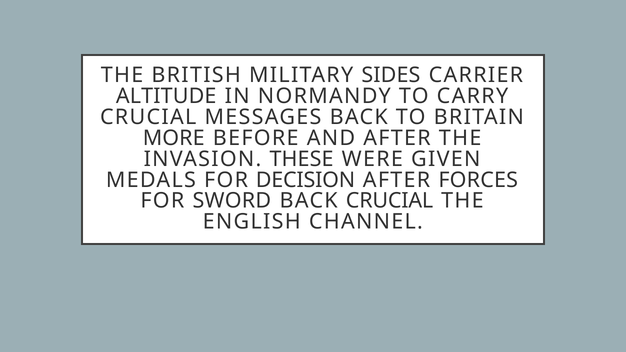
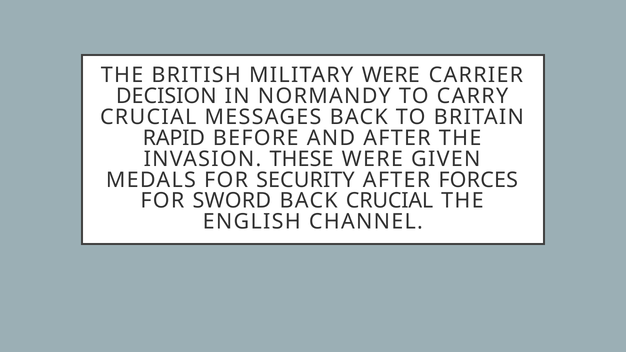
MILITARY SIDES: SIDES -> WERE (391, 75)
ALTITUDE: ALTITUDE -> DECISION (166, 96)
MORE: MORE -> RAPID (174, 138)
DECISION: DECISION -> SECURITY (305, 180)
